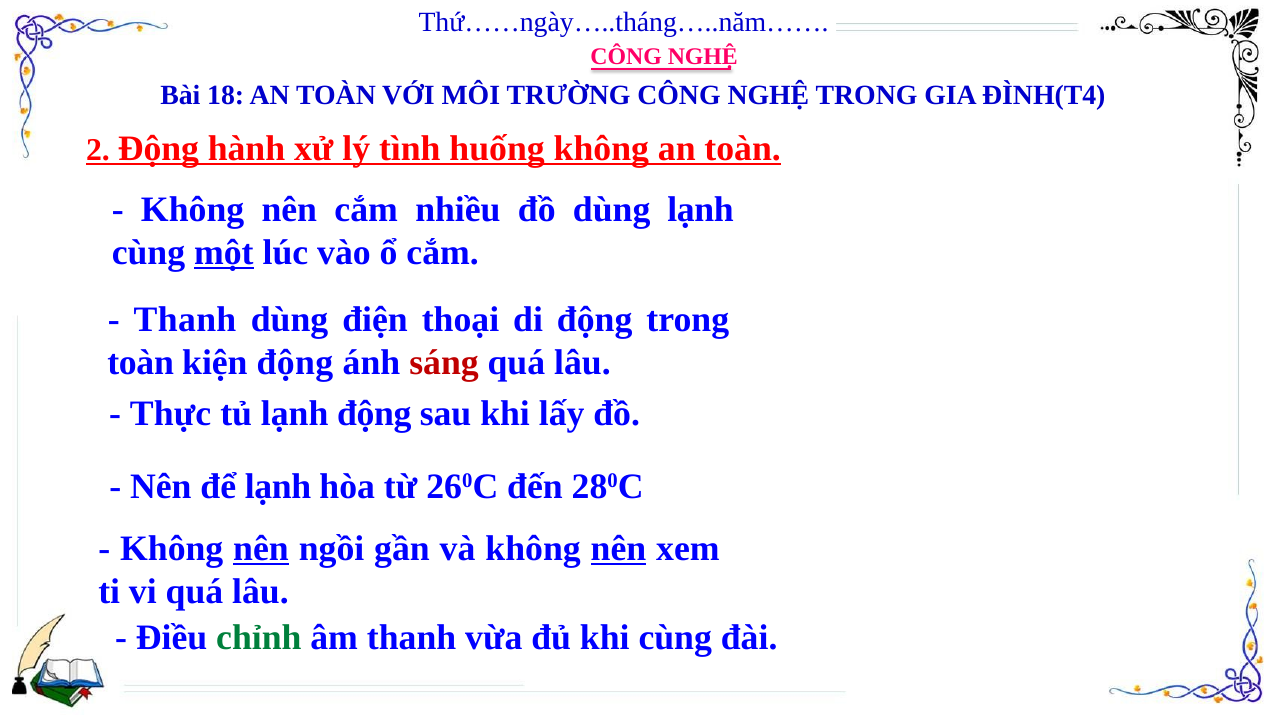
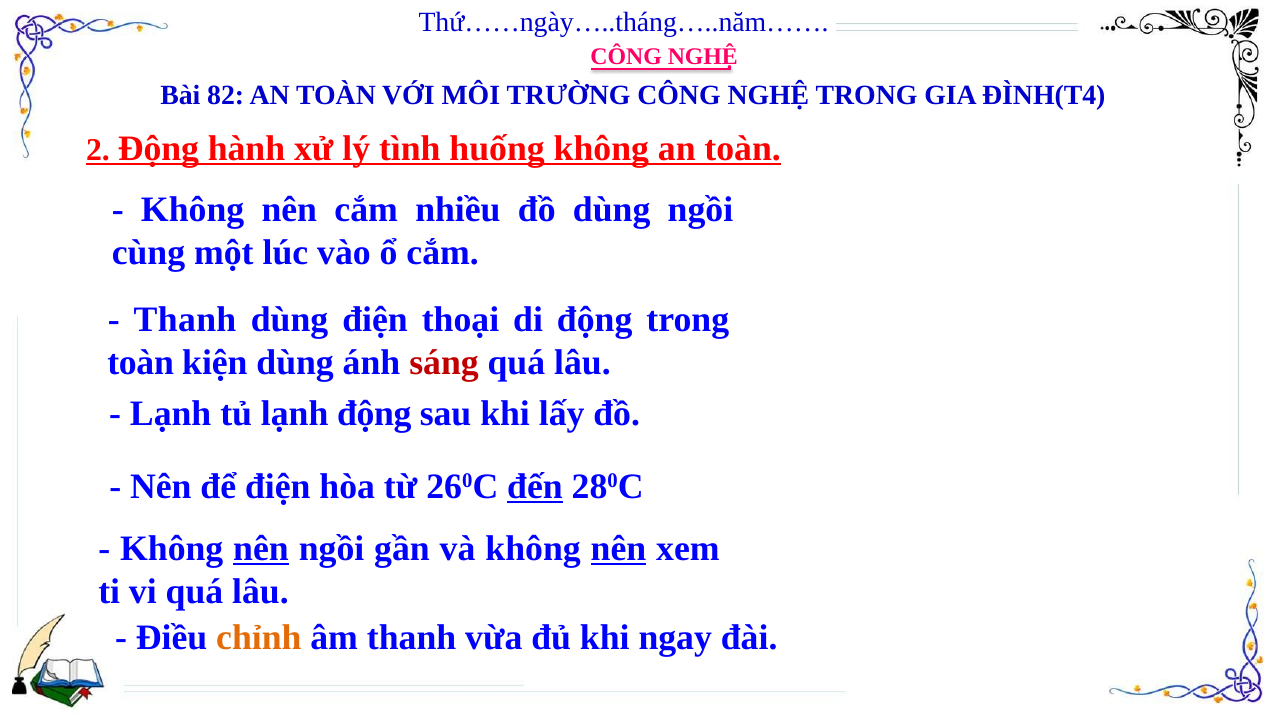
18: 18 -> 82 (226, 96)
dùng lạnh: lạnh -> ngồi (700, 210)
một underline: present -> none (224, 253)
kiện động: động -> dùng (295, 362)
Thực: Thực -> Lạnh (171, 414)
để lạnh: lạnh -> điện (278, 486)
đến underline: none -> present (535, 486)
chỉnh colour: green -> orange (259, 637)
khi cùng: cùng -> ngay (675, 637)
